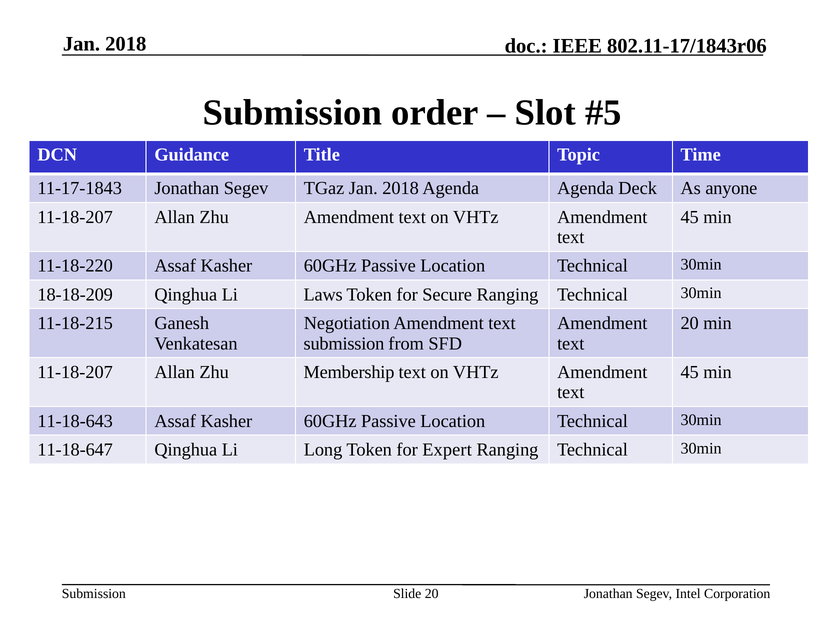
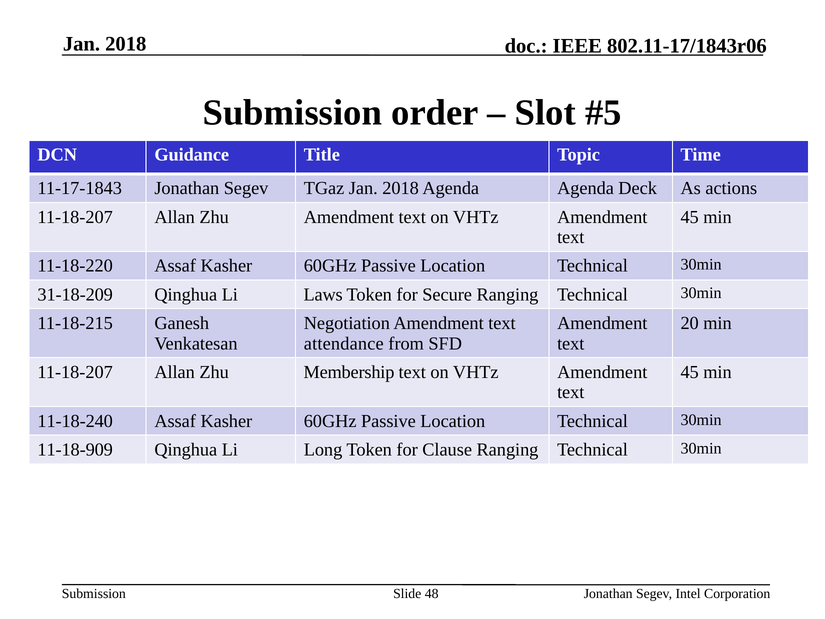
anyone: anyone -> actions (731, 188)
18-18-209: 18-18-209 -> 31-18-209 (75, 294)
submission: submission -> attendance (344, 343)
11-18-643: 11-18-643 -> 11-18-240 (75, 421)
11-18-647: 11-18-647 -> 11-18-909 (75, 449)
Expert: Expert -> Clause (447, 449)
Slide 20: 20 -> 48 (432, 593)
